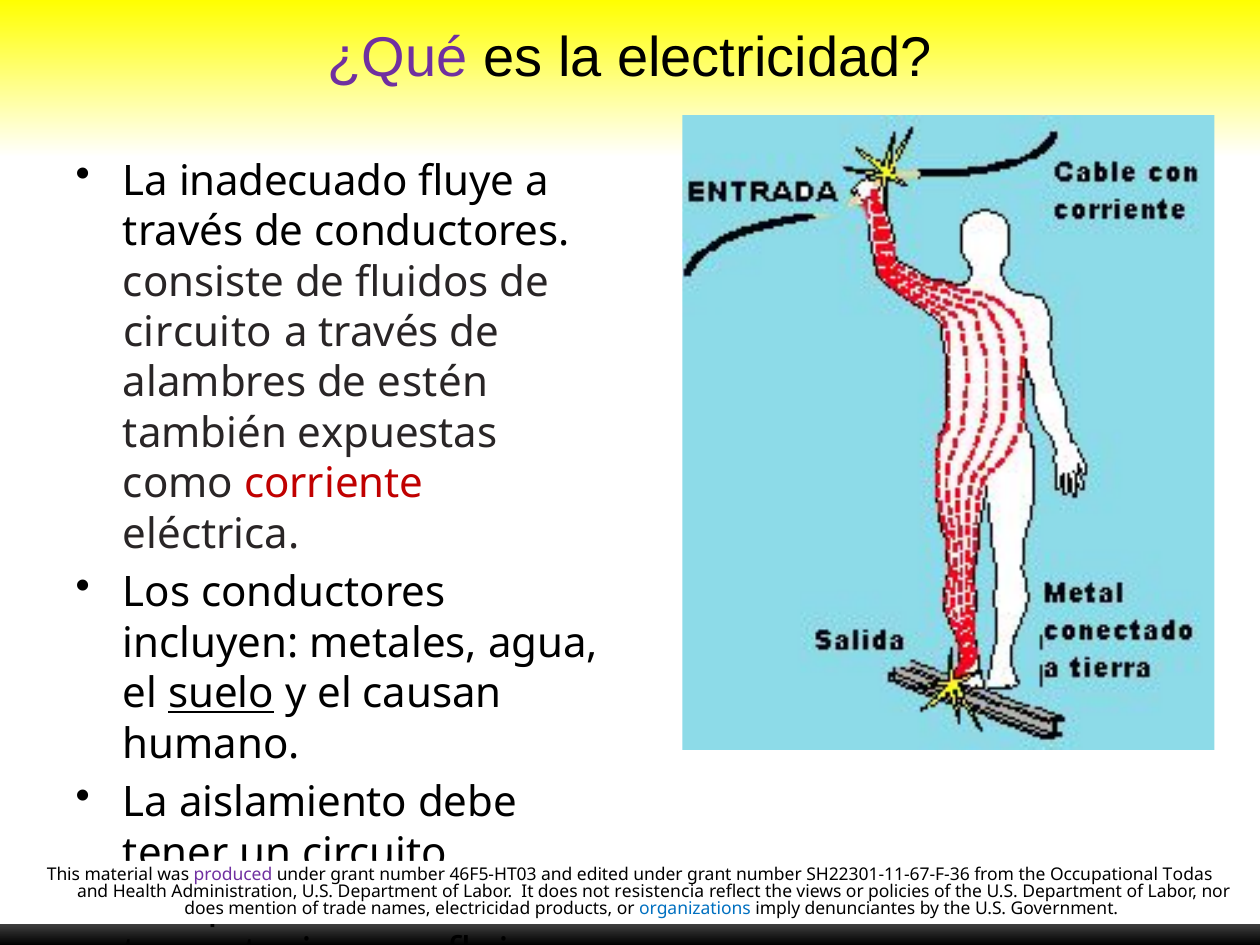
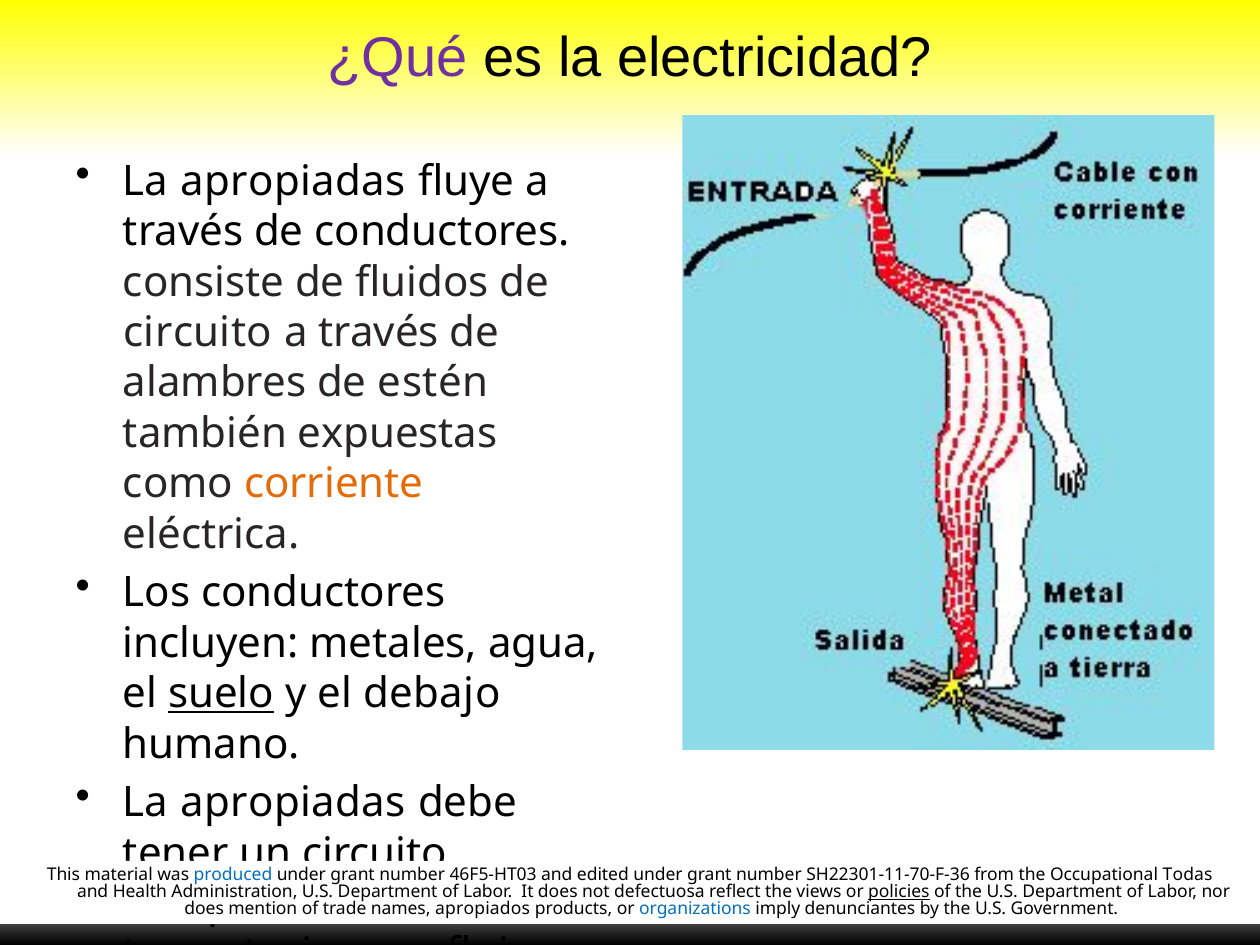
inadecuado: inadecuado -> apropiadas (293, 181)
corriente colour: red -> orange (334, 484)
causan: causan -> debajo (432, 694)
aislamiento: aislamiento -> apropiadas (293, 803)
produced colour: purple -> blue (233, 875)
SH22301-11-67-F-36: SH22301-11-67-F-36 -> SH22301-11-70-F-36 (888, 875)
resistencia: resistencia -> defectuosa (659, 892)
policies underline: none -> present (899, 892)
electricidad: electricidad -> apropiados (483, 908)
